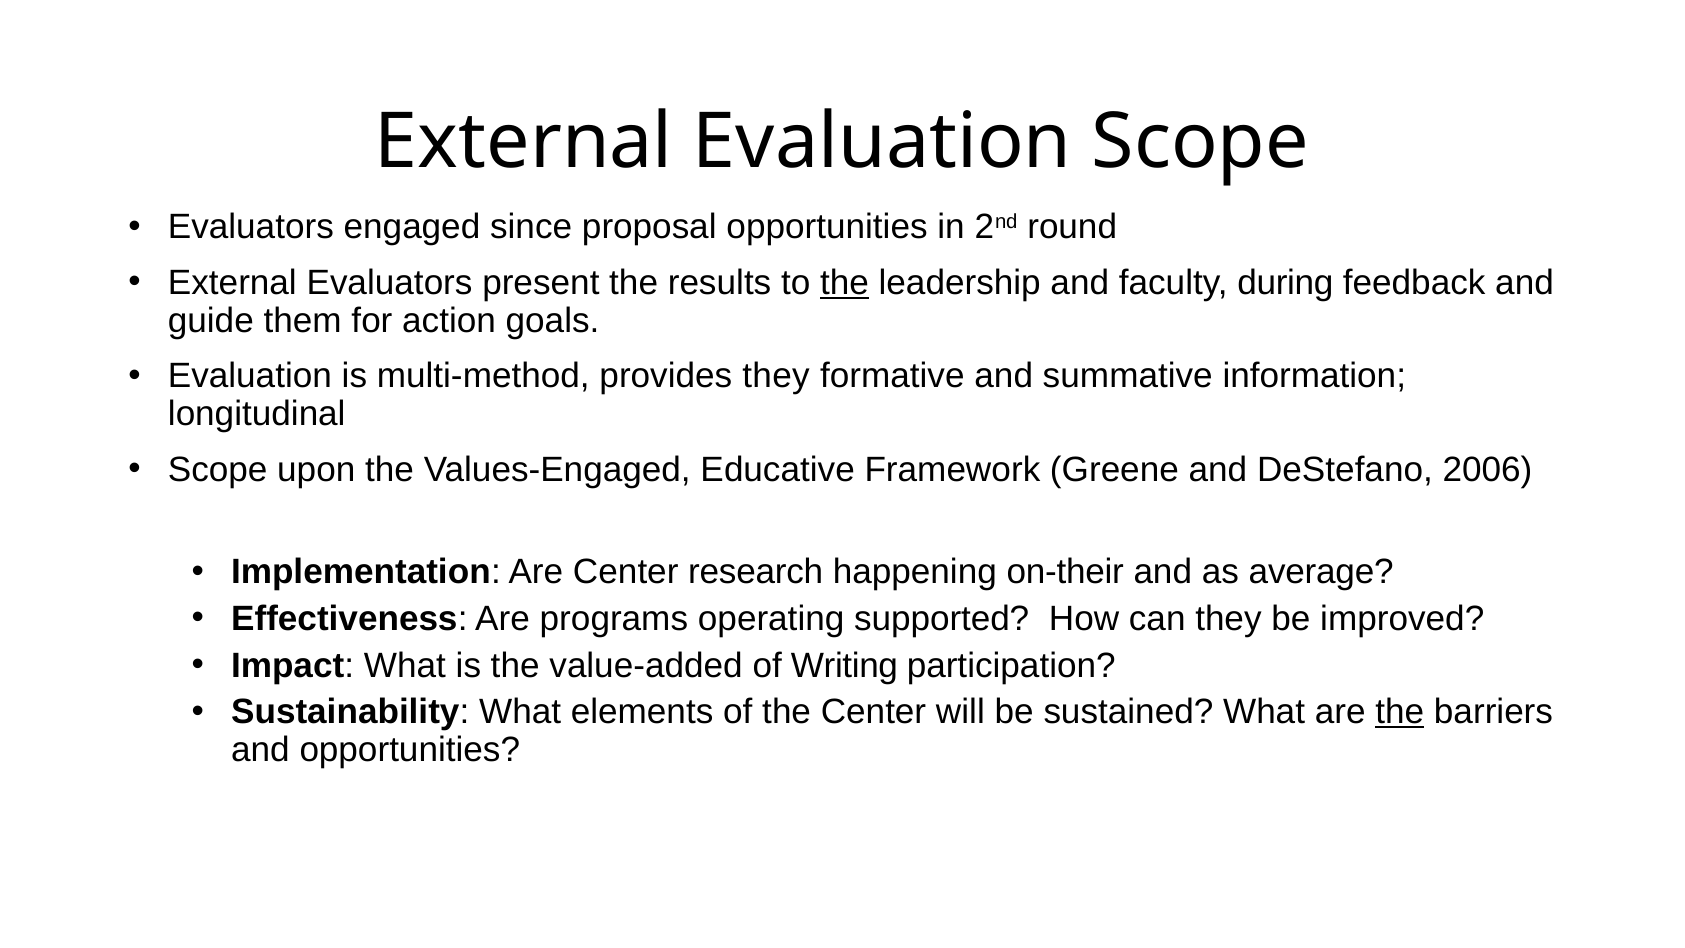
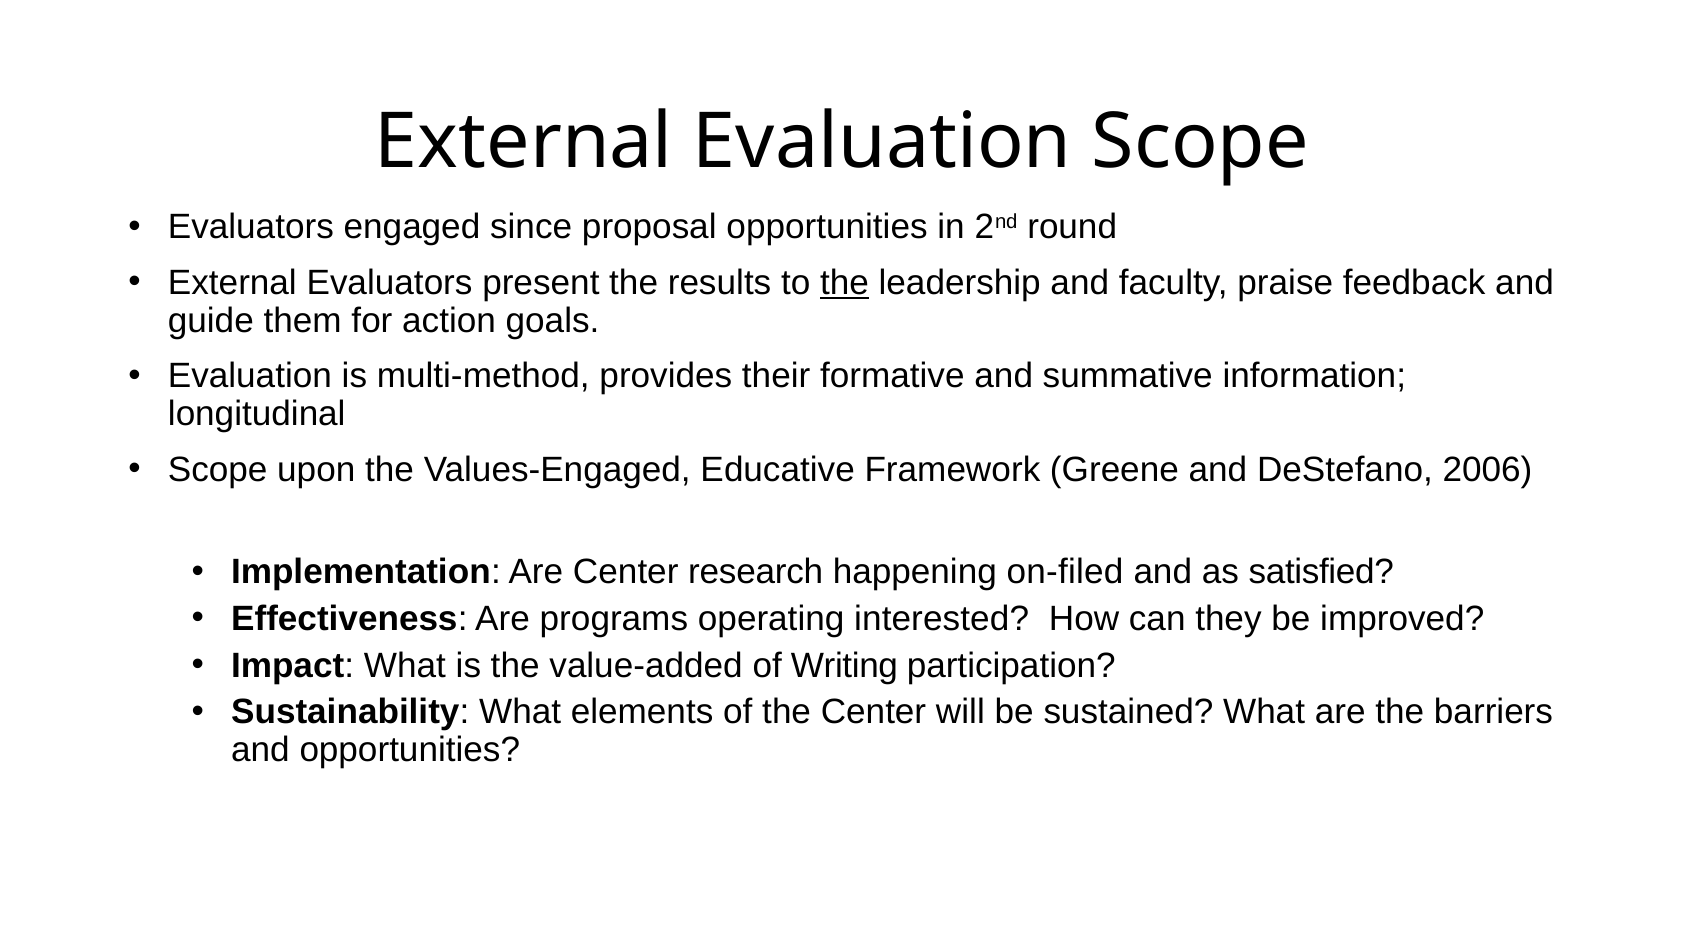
during: during -> praise (1285, 283)
provides they: they -> their (776, 376)
on-their: on-their -> on-filed (1065, 572)
average: average -> satisfied (1321, 572)
supported: supported -> interested (942, 619)
the underline: present -> none (1400, 712)
